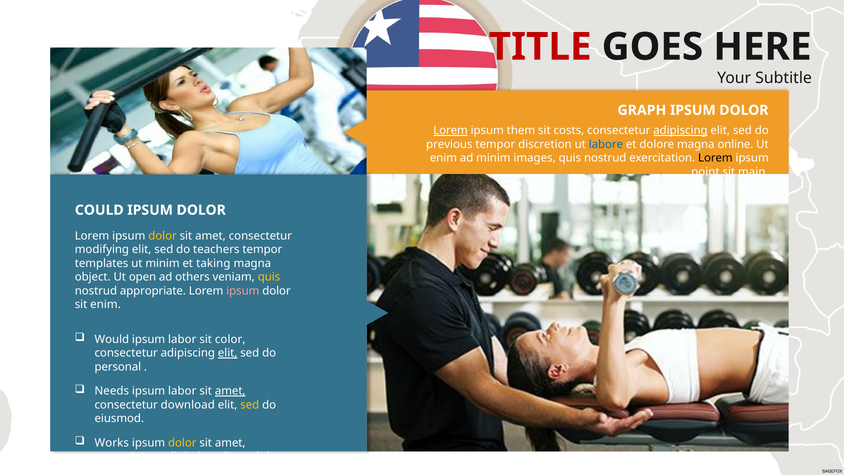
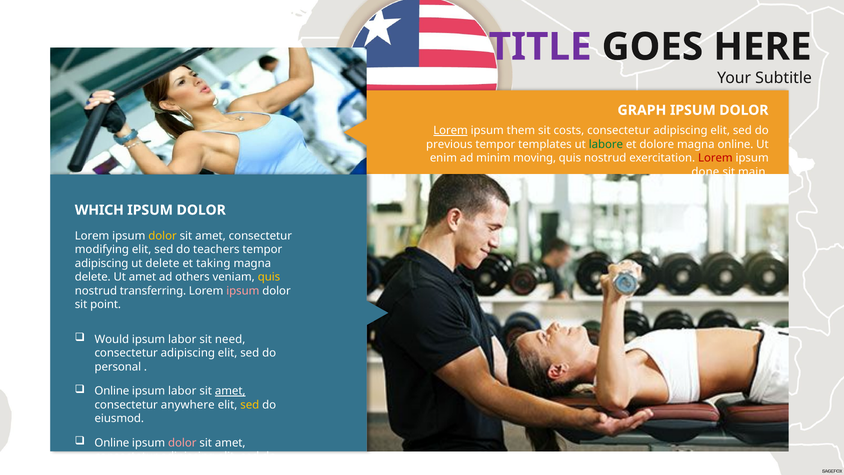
TITLE colour: red -> purple (540, 47)
adipiscing underline: present -> none (680, 131)
discretion: discretion -> templates (545, 144)
labore colour: blue -> green (606, 144)
images: images -> moving (535, 158)
Lorem colour: black -> red (715, 158)
point: point -> done (705, 172)
COULD: COULD -> WHICH (99, 210)
templates: templates -> adipiscing (102, 263)
ut minim: minim -> delete (162, 263)
object: object -> delete (93, 277)
Ut open: open -> amet (143, 277)
appropriate: appropriate -> transferring (153, 291)
sit enim: enim -> point (106, 304)
color: color -> need (230, 339)
elit underline: present -> none (228, 353)
Needs: Needs -> Online (112, 391)
download: download -> anywhere (188, 405)
Works: Works -> Online (112, 443)
dolor colour: yellow -> pink (182, 443)
